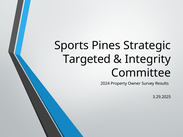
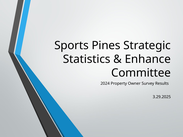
Targeted: Targeted -> Statistics (87, 59)
Integrity: Integrity -> Enhance (148, 59)
